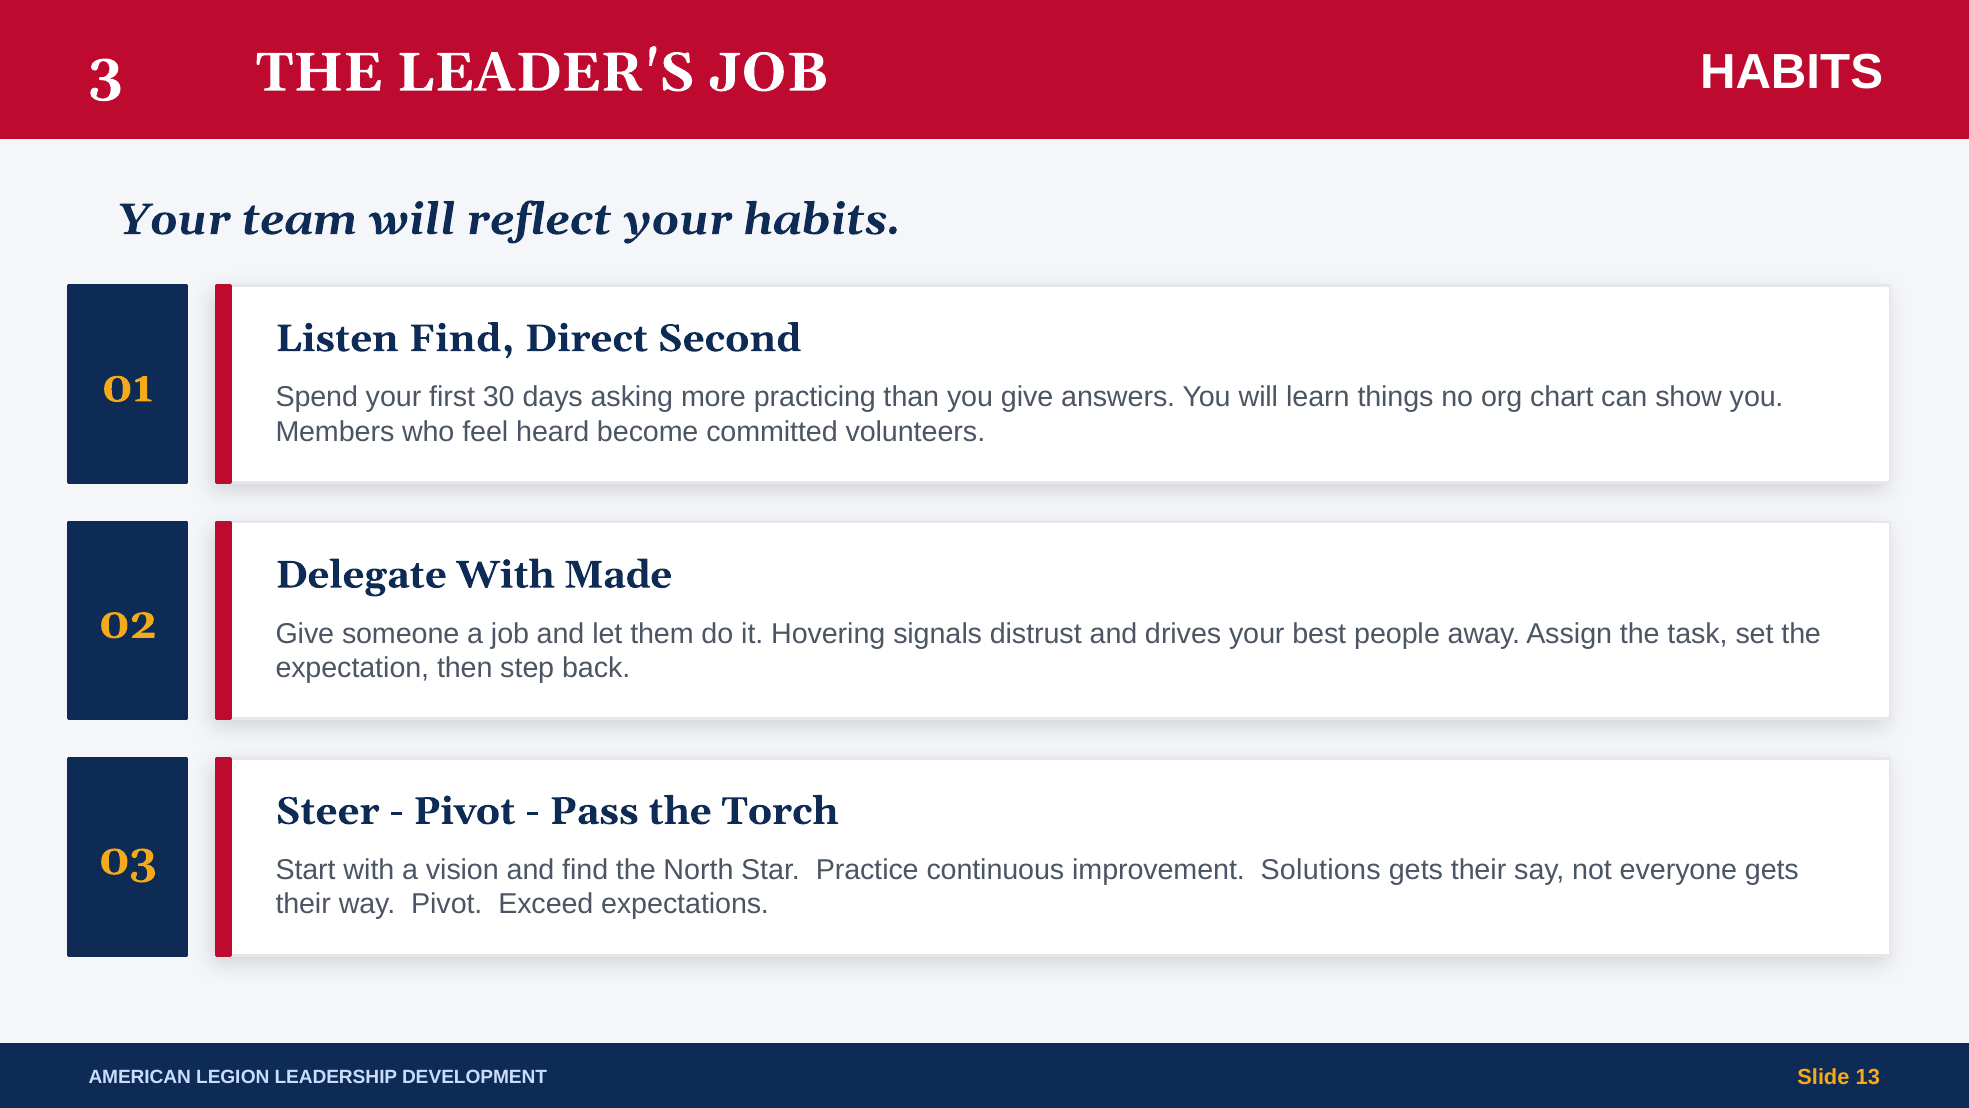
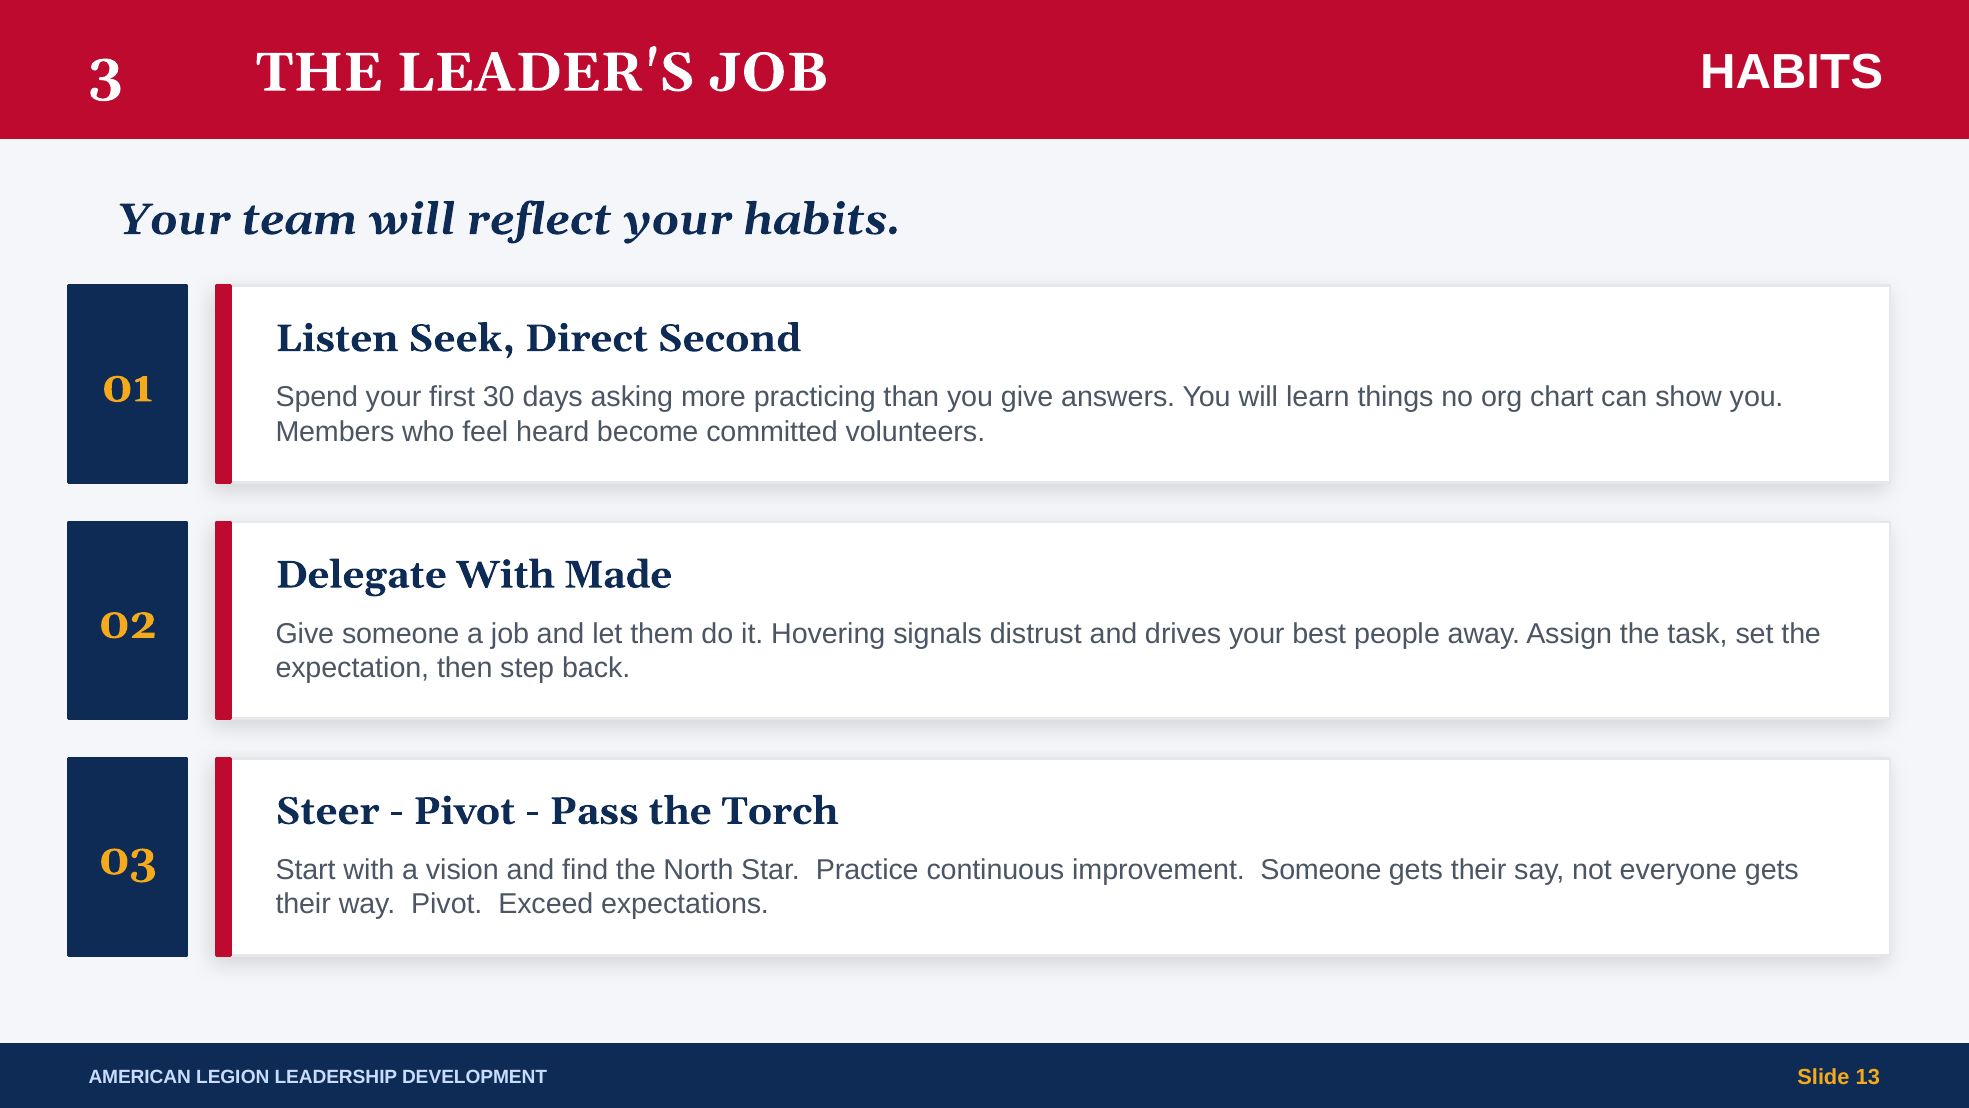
Listen Find: Find -> Seek (462, 338)
improvement Solutions: Solutions -> Someone (1321, 870)
